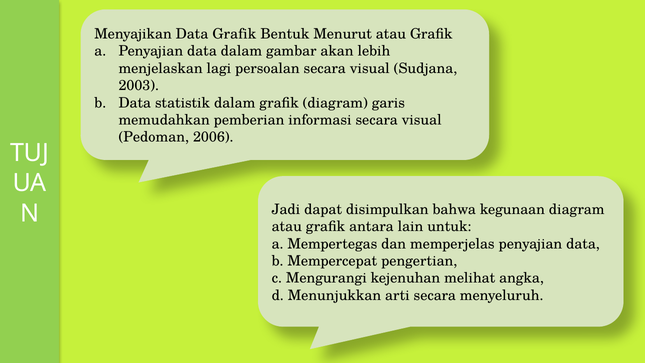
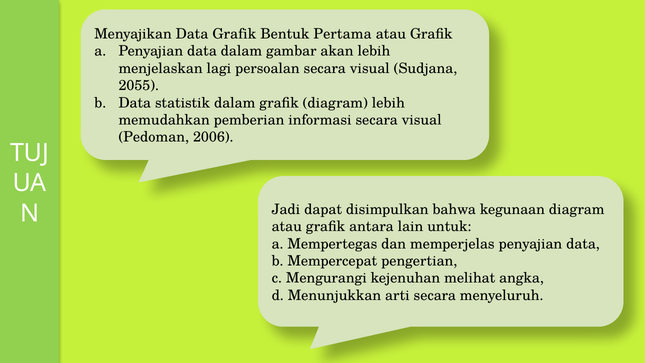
Menurut: Menurut -> Pertama (343, 34)
2003: 2003 -> 2055 (139, 86)
diagram garis: garis -> lebih (388, 103)
